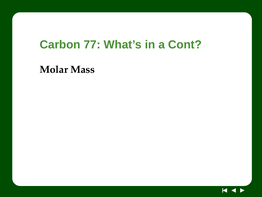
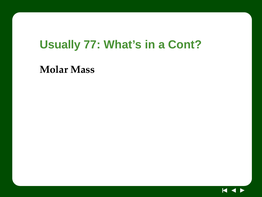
Carbon: Carbon -> Usually (60, 44)
